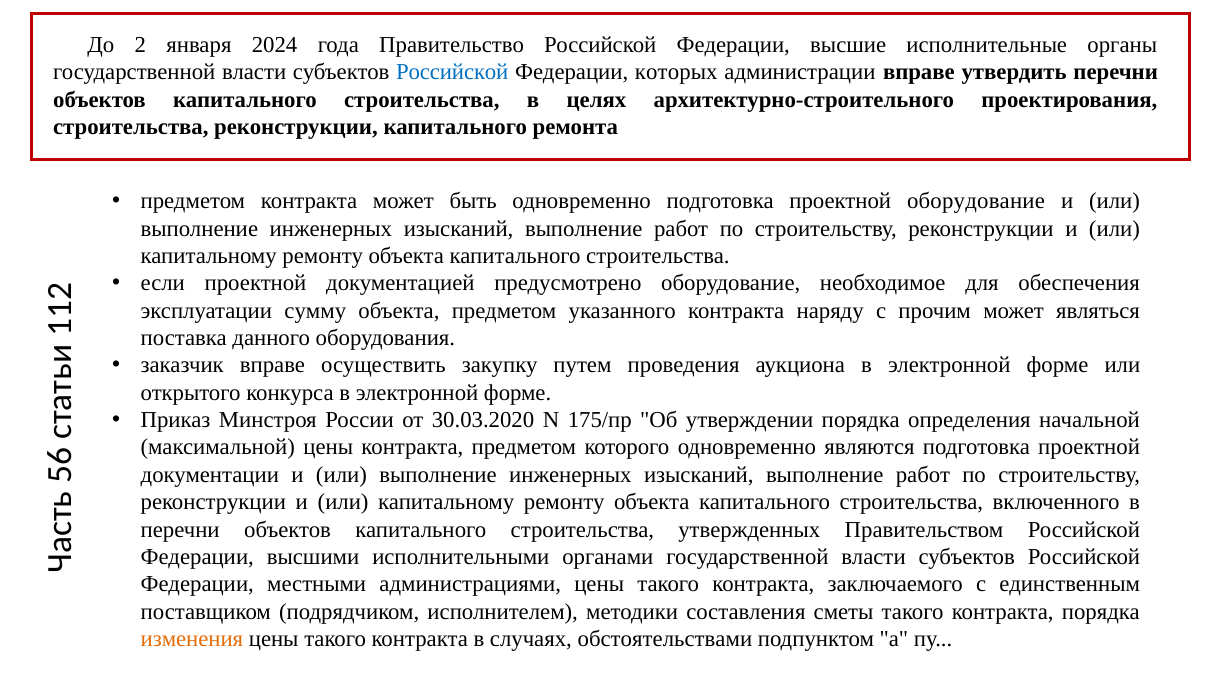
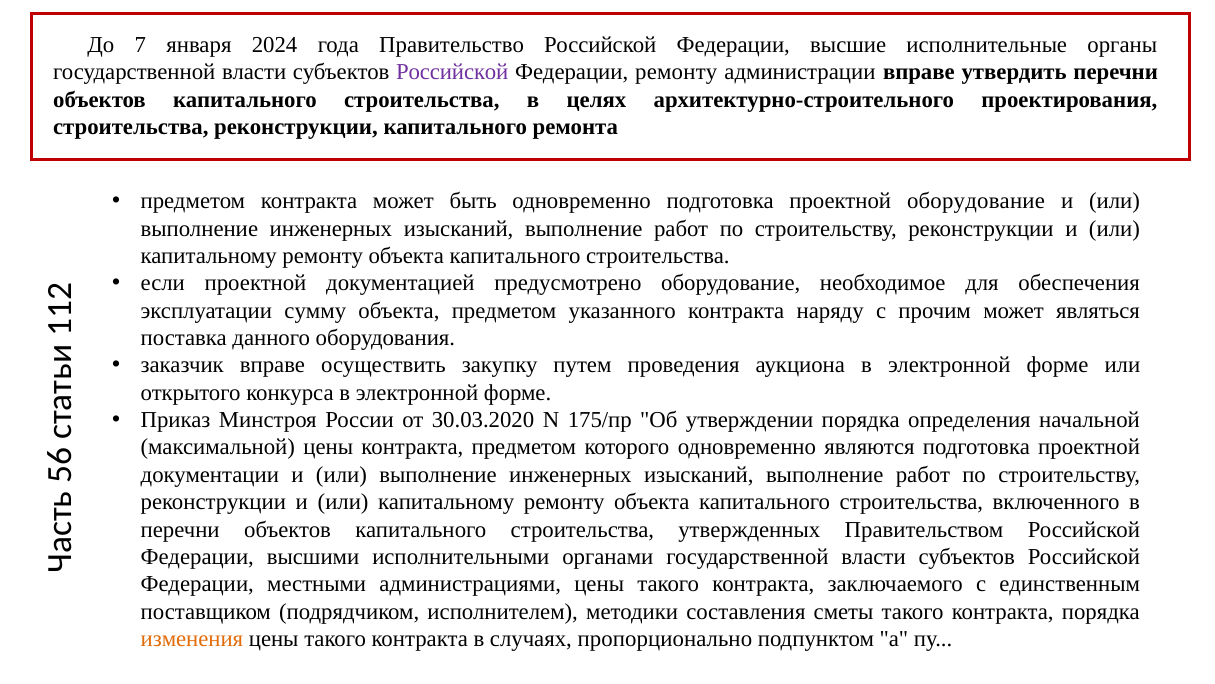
До 2: 2 -> 7 (140, 45)
Российской colour: blue -> purple (452, 72)
Федерации которых: которых -> ремонту (676, 72)
обстоятельствами: обстоятельствами -> пропорционально (665, 638)
